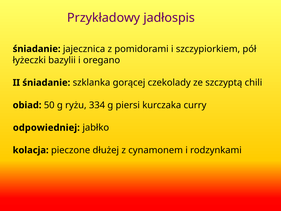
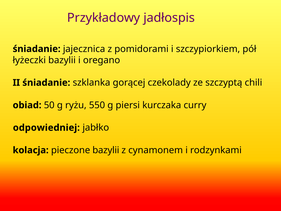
334: 334 -> 550 (97, 105)
pieczone dłużej: dłużej -> bazylii (106, 150)
